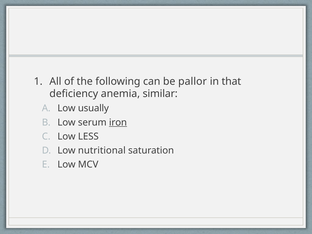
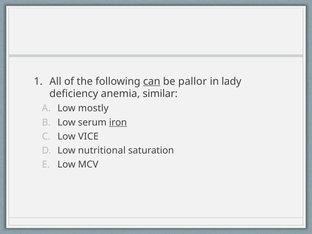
can underline: none -> present (152, 81)
that: that -> lady (231, 81)
usually: usually -> mostly (93, 108)
LESS: LESS -> VICE (88, 136)
